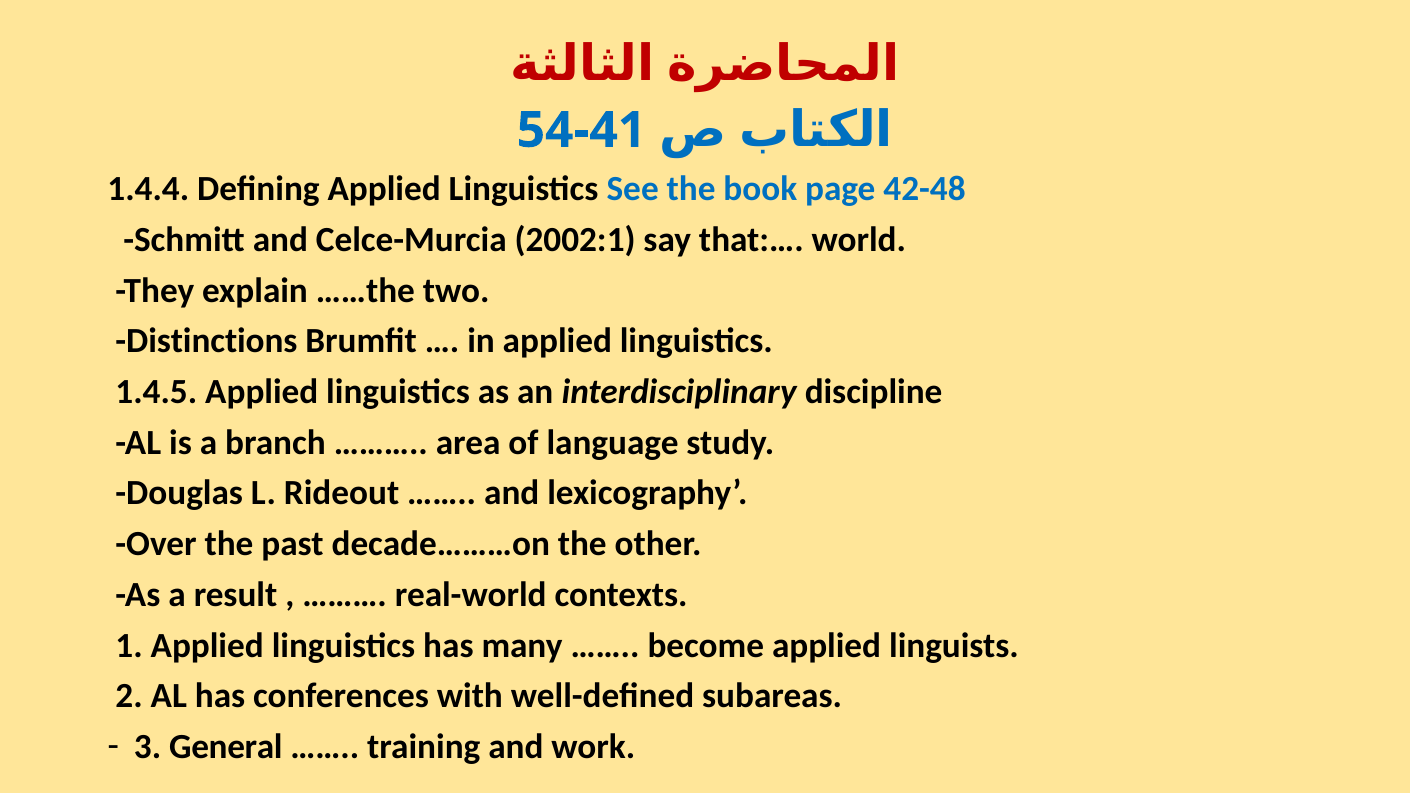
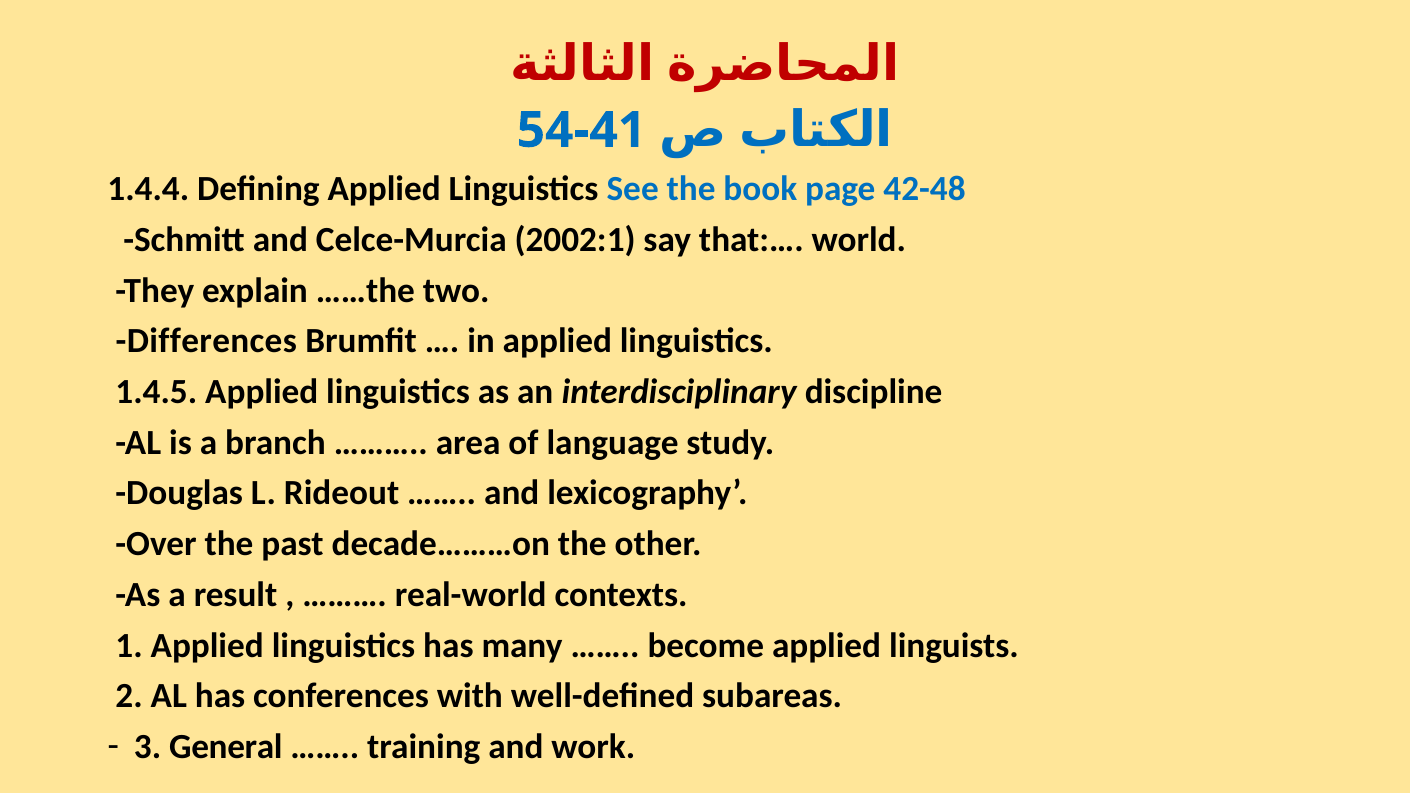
Distinctions: Distinctions -> Differences (206, 341)
